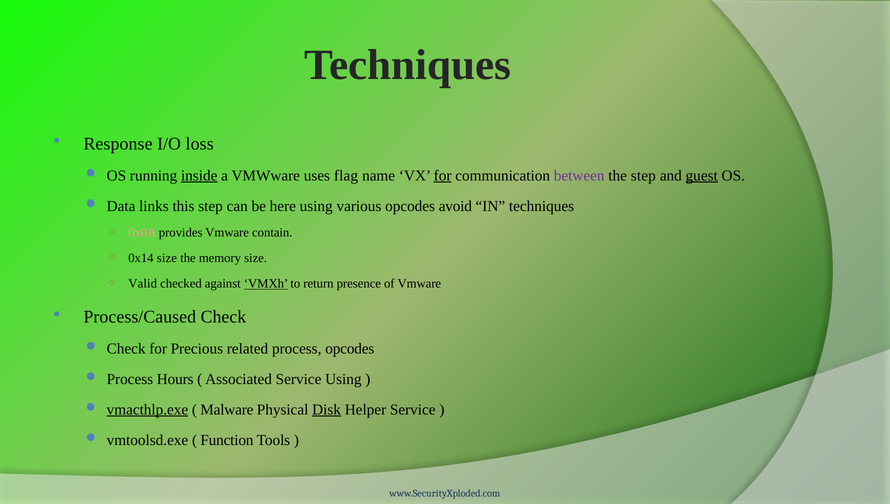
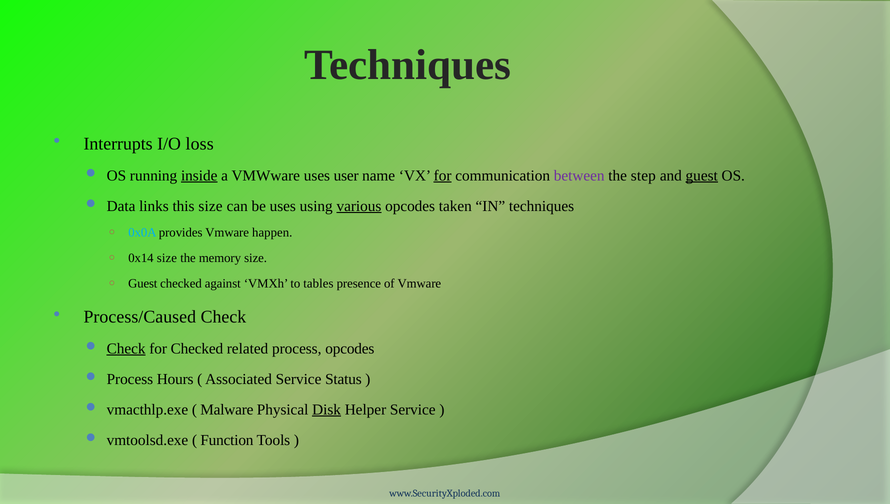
Response: Response -> Interrupts (118, 144)
flag: flag -> user (346, 176)
this step: step -> size (210, 206)
be here: here -> uses (283, 206)
various underline: none -> present (359, 206)
avoid: avoid -> taken (455, 206)
0x0A colour: pink -> light blue (142, 233)
contain: contain -> happen (272, 233)
Valid: Valid -> Guest (143, 284)
VMXh underline: present -> none (266, 284)
return: return -> tables (318, 284)
Check underline: none -> present (126, 349)
for Precious: Precious -> Checked (197, 349)
Service Using: Using -> Status (343, 379)
vmacthlp.exe underline: present -> none (147, 410)
